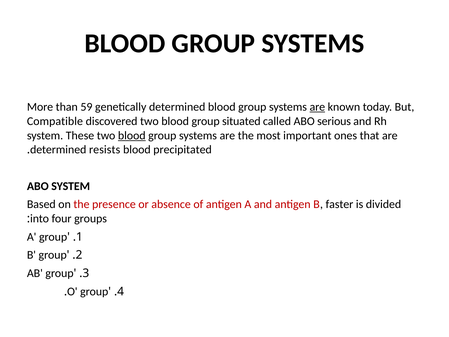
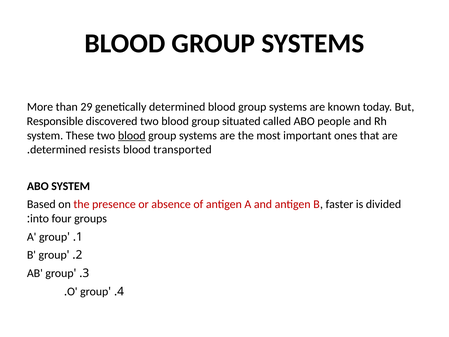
59: 59 -> 29 (86, 107)
are underline: present -> none (317, 107)
Compatible: Compatible -> Responsible (55, 121)
serious: serious -> people (334, 121)
precipitated: precipitated -> transported (182, 150)
